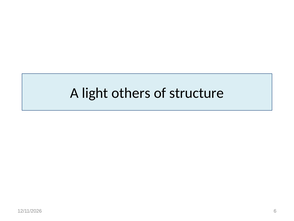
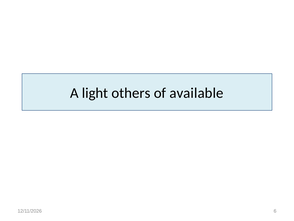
structure: structure -> available (196, 93)
